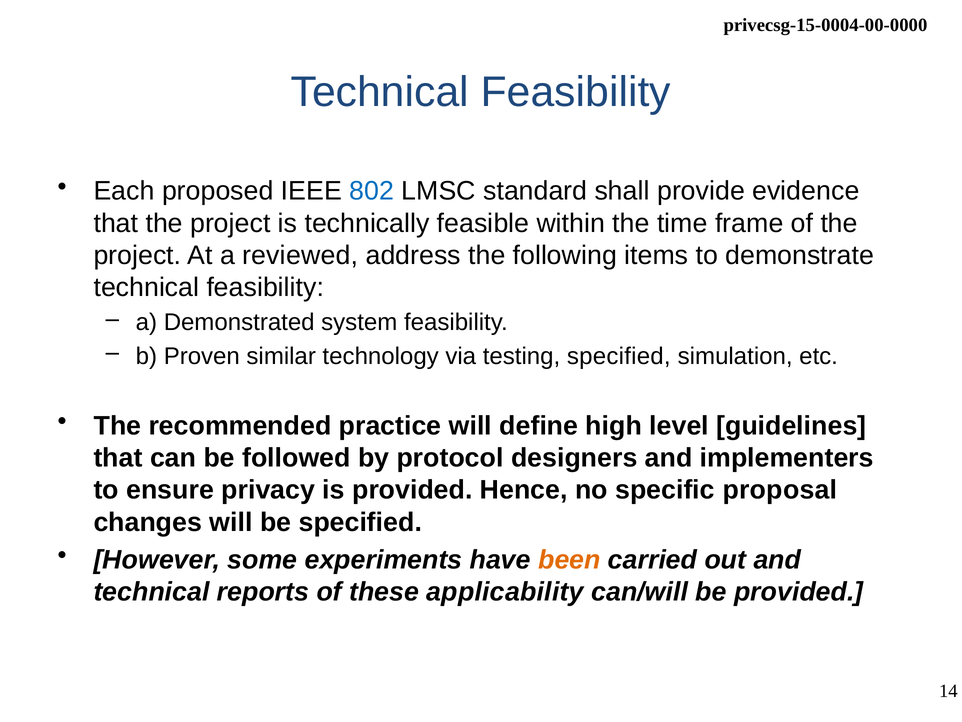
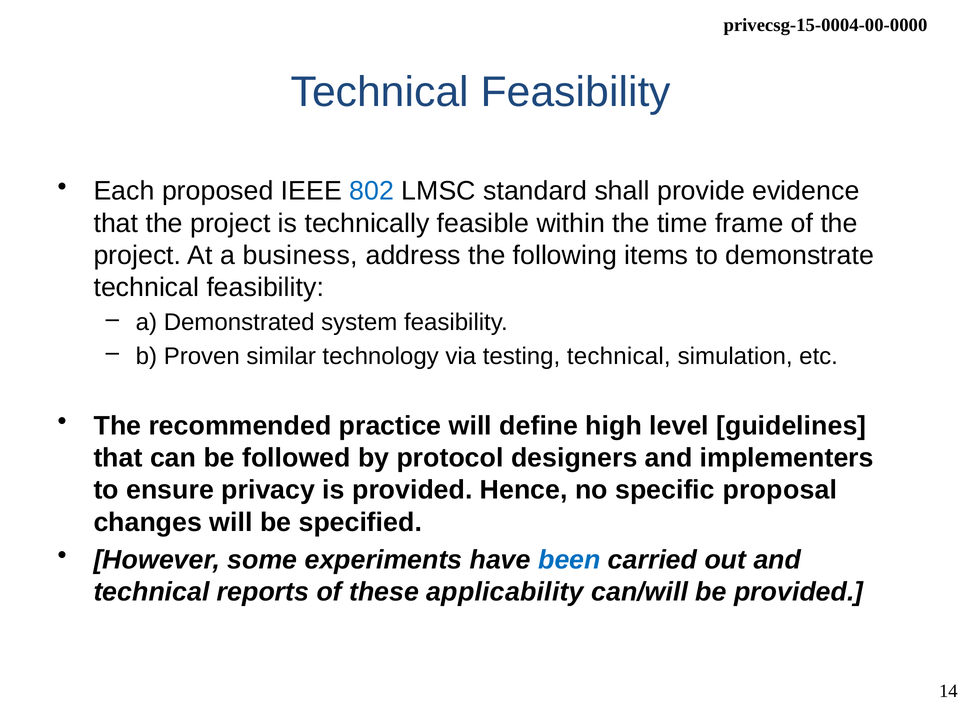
reviewed: reviewed -> business (300, 255)
testing specified: specified -> technical (619, 356)
been colour: orange -> blue (569, 559)
